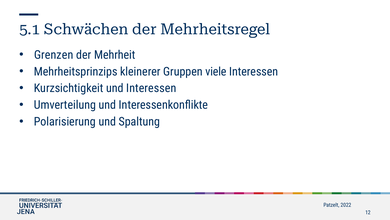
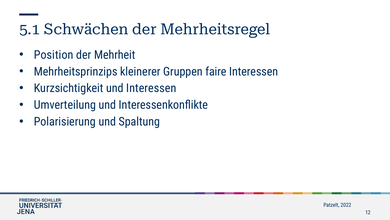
Grenzen: Grenzen -> Position (54, 55)
viele: viele -> faire (216, 71)
